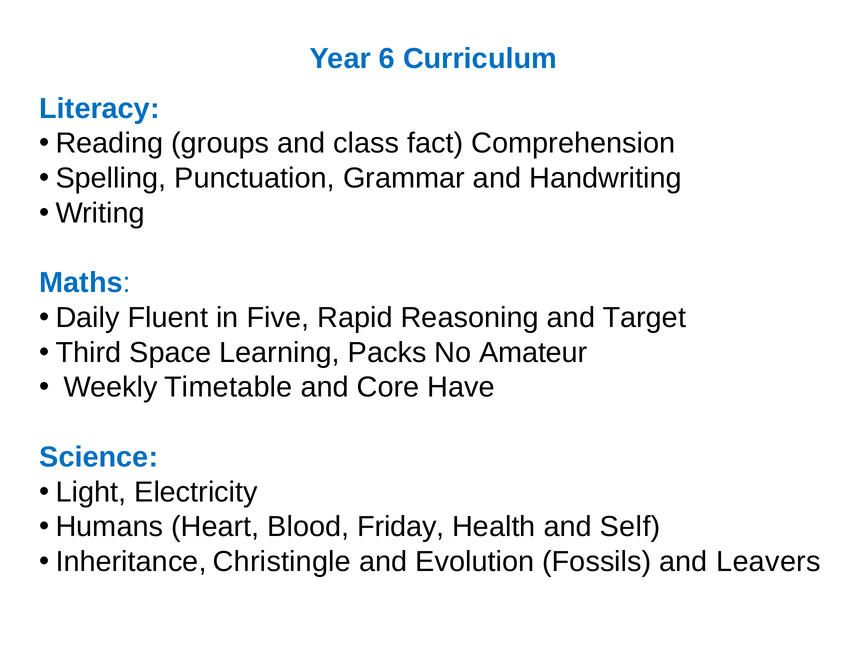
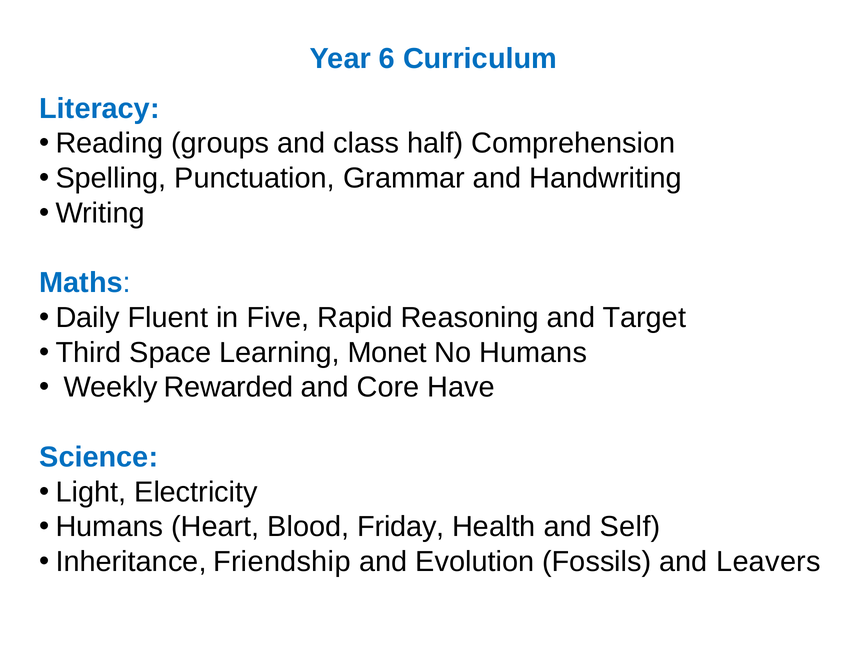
fact: fact -> half (435, 143)
Packs: Packs -> Monet (387, 352)
No Amateur: Amateur -> Humans (533, 352)
Timetable: Timetable -> Rewarded (229, 387)
Christingle: Christingle -> Friendship (282, 561)
